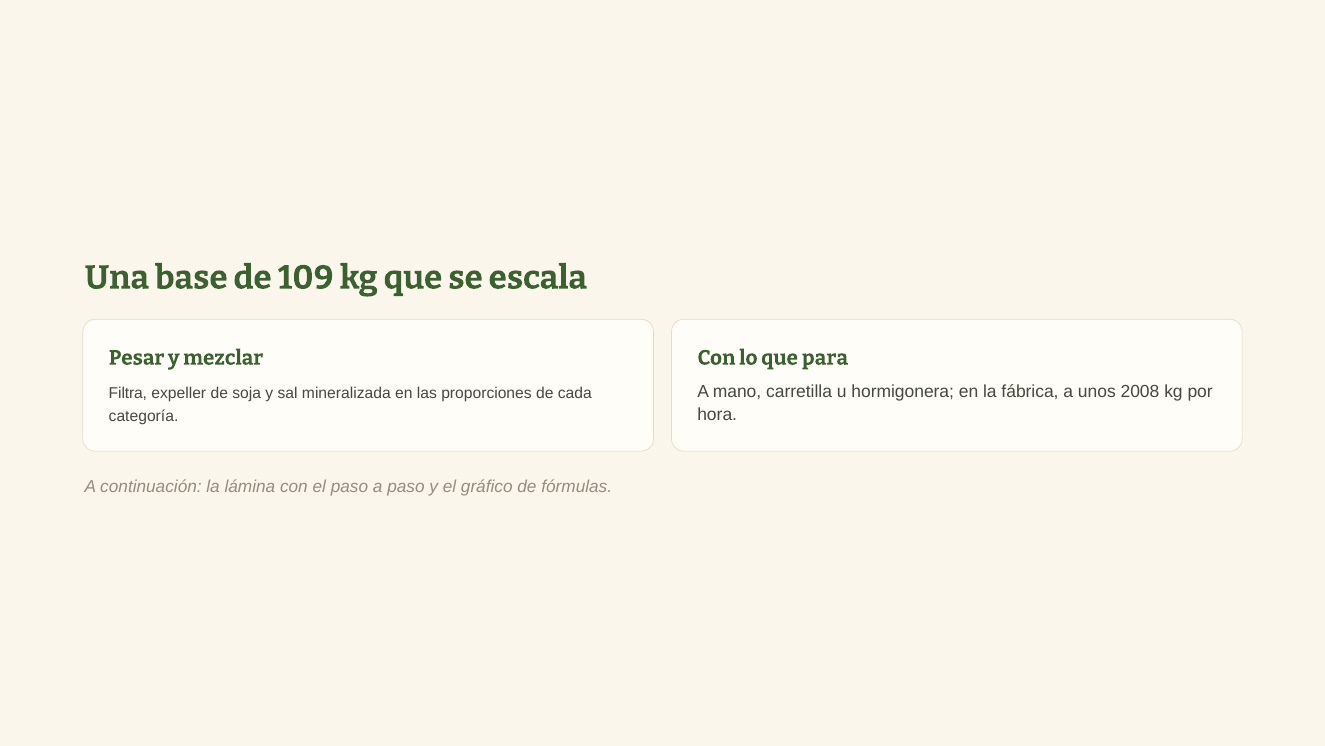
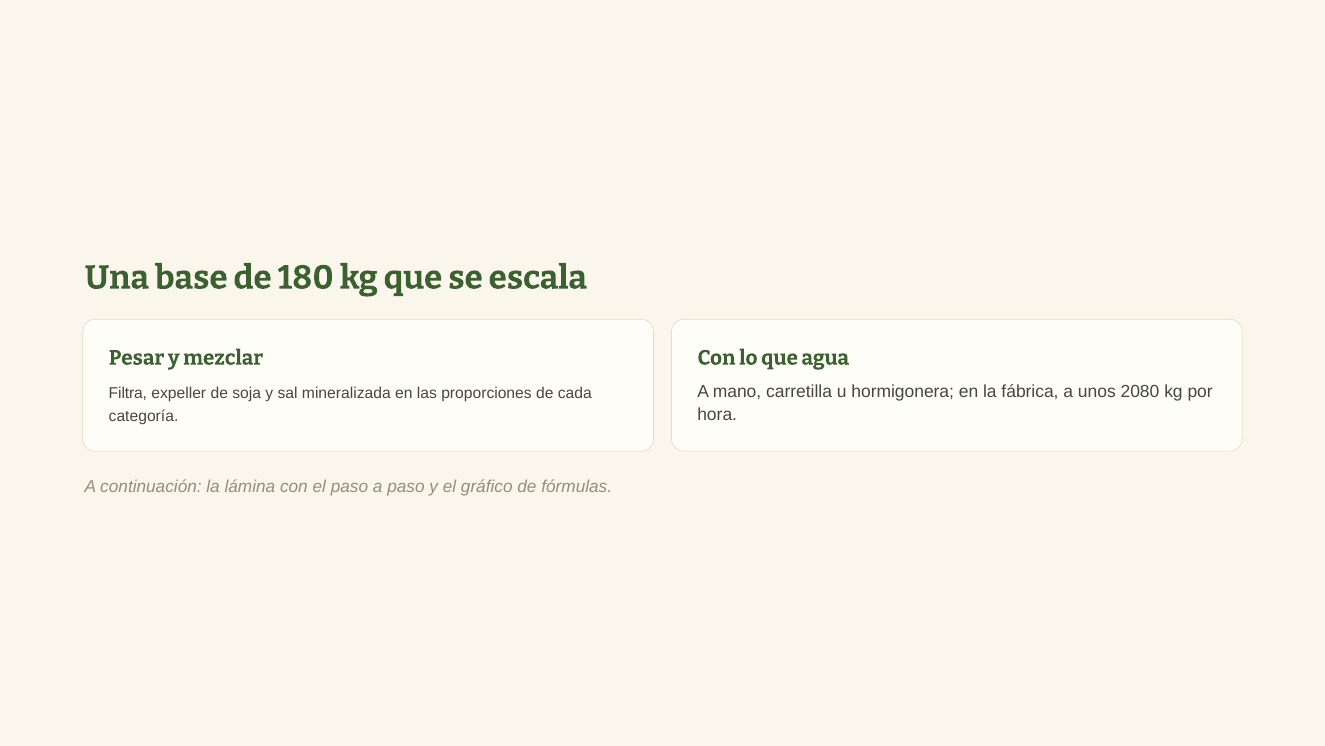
109: 109 -> 180 (306, 277)
para: para -> agua (825, 357)
2008: 2008 -> 2080 (1140, 392)
